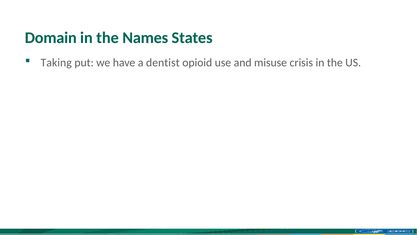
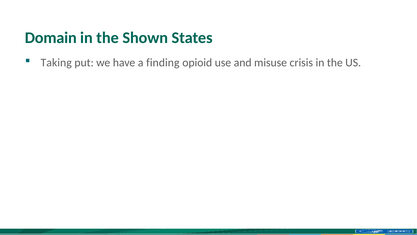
Names: Names -> Shown (145, 38)
dentist: dentist -> finding (163, 63)
